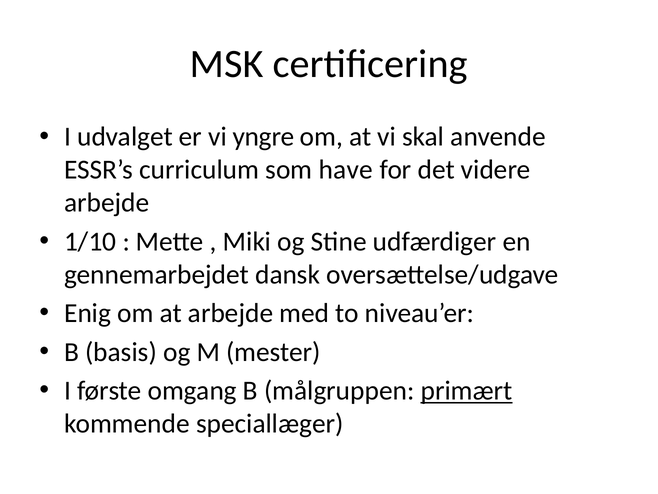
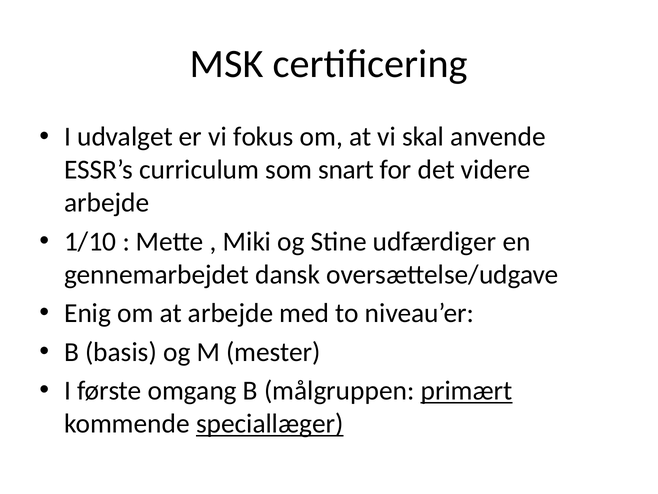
yngre: yngre -> fokus (263, 137)
have: have -> snart (346, 170)
speciallæger underline: none -> present (270, 423)
